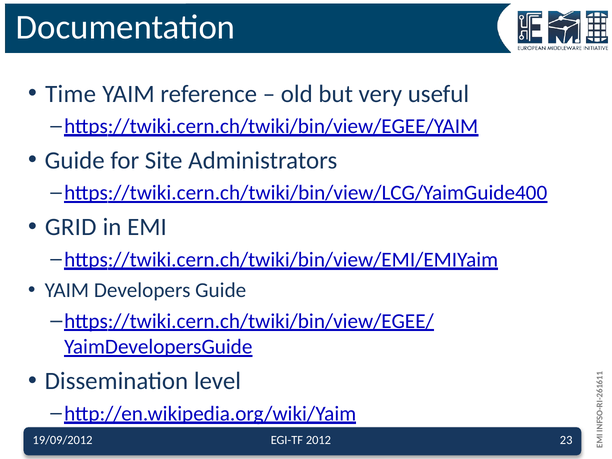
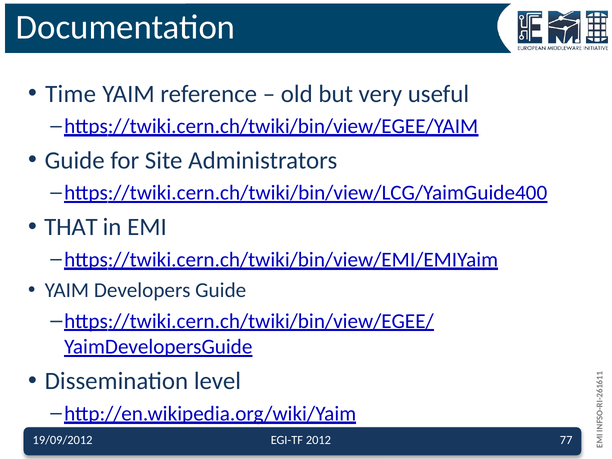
GRID: GRID -> THAT (71, 227)
23: 23 -> 77 (566, 440)
